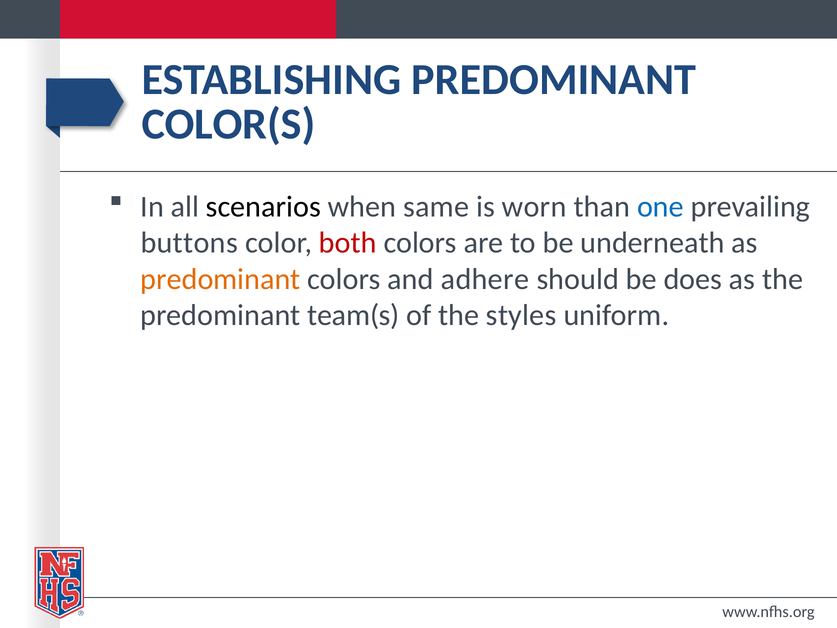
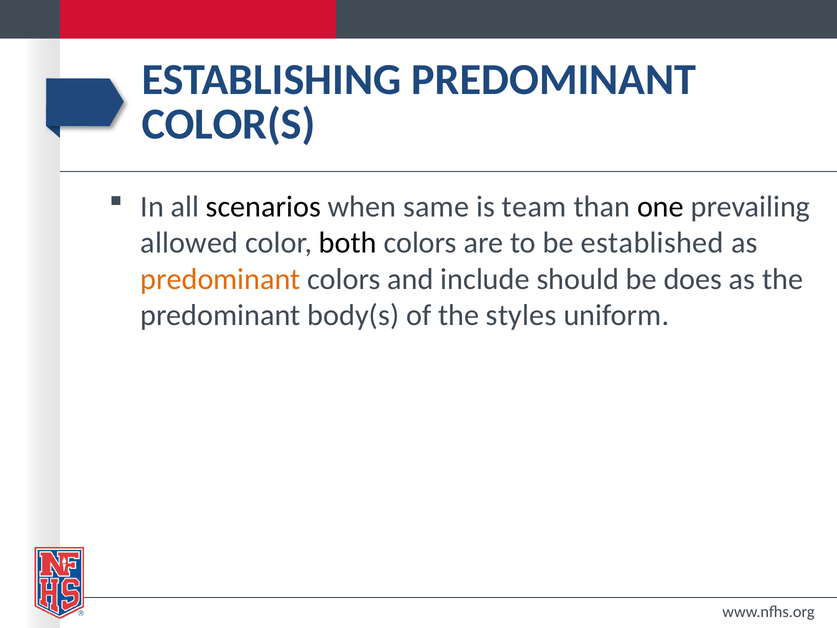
worn: worn -> team (534, 206)
one colour: blue -> black (660, 206)
buttons: buttons -> allowed (189, 243)
both colour: red -> black (348, 243)
underneath: underneath -> established (652, 243)
adhere: adhere -> include (485, 279)
team(s: team(s -> body(s (353, 315)
